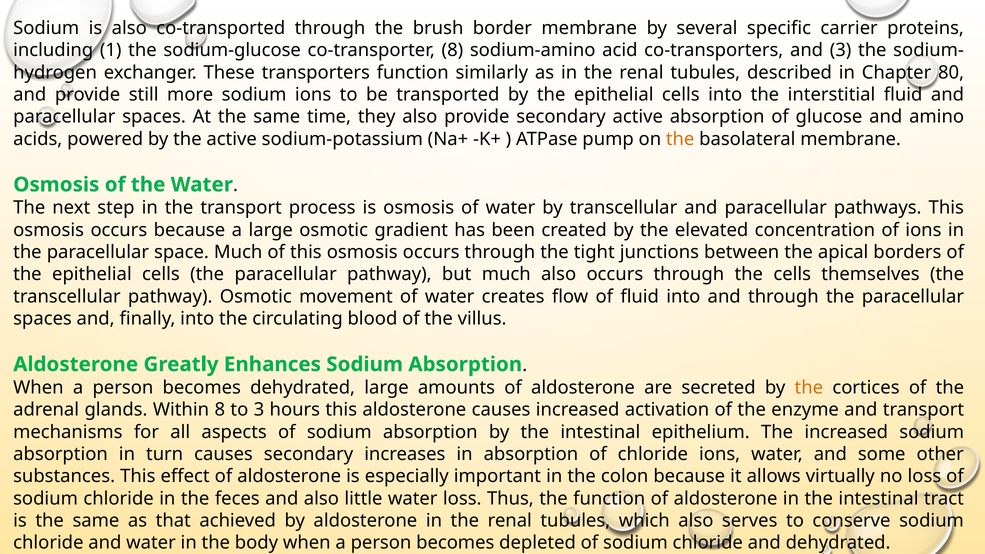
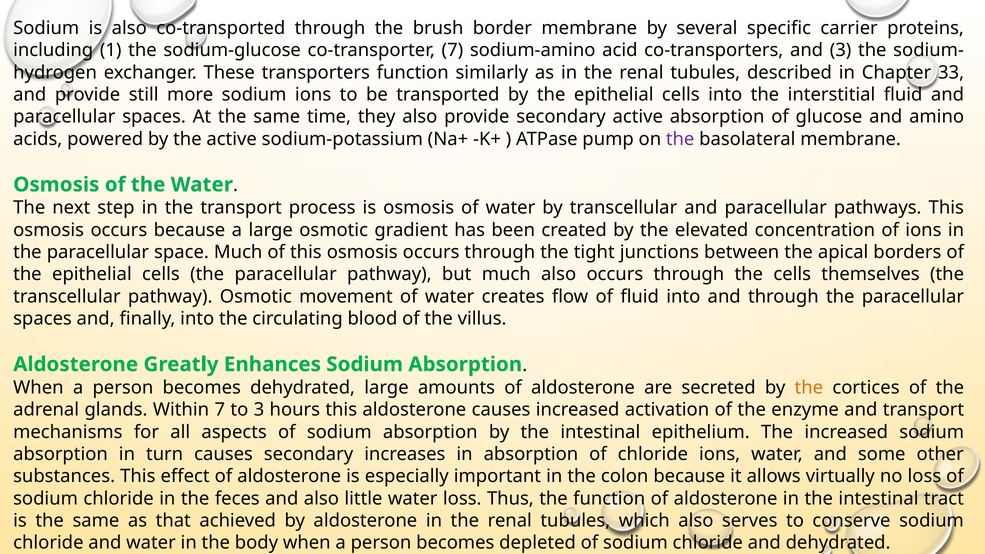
co-transporter 8: 8 -> 7 (452, 50)
80: 80 -> 33 (951, 72)
the colour: orange -> purple (680, 139)
Within 8: 8 -> 7 (220, 410)
